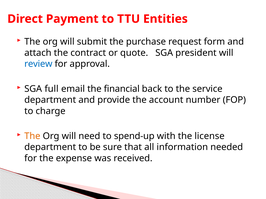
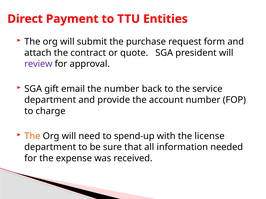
review colour: blue -> purple (38, 64)
full: full -> gift (52, 89)
the financial: financial -> number (122, 89)
